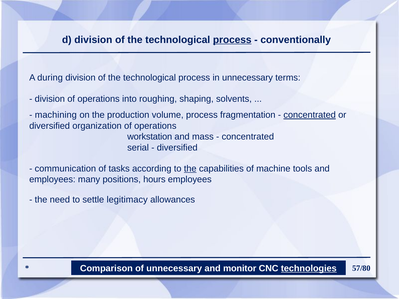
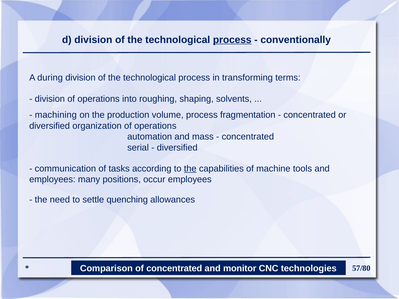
in unnecessary: unnecessary -> transforming (247, 78)
concentrated underline: present -> none (310, 115)
workstation: workstation -> automation (150, 137)
hours: hours -> occur (154, 180)
legitimacy: legitimacy -> quenching (127, 200)
of unnecessary: unnecessary -> concentrated (174, 269)
technologies underline: present -> none (309, 269)
